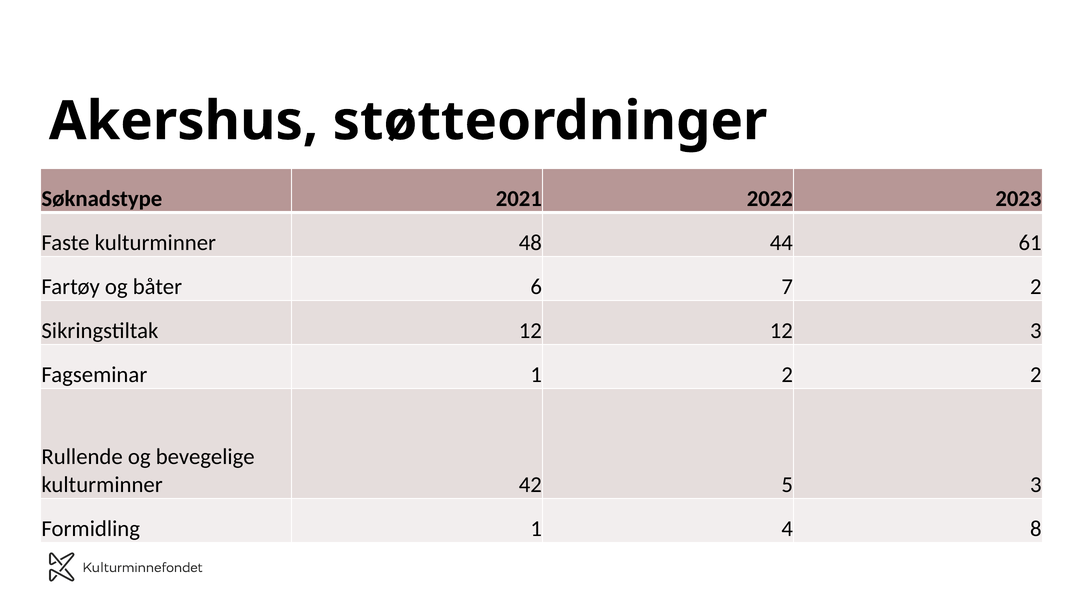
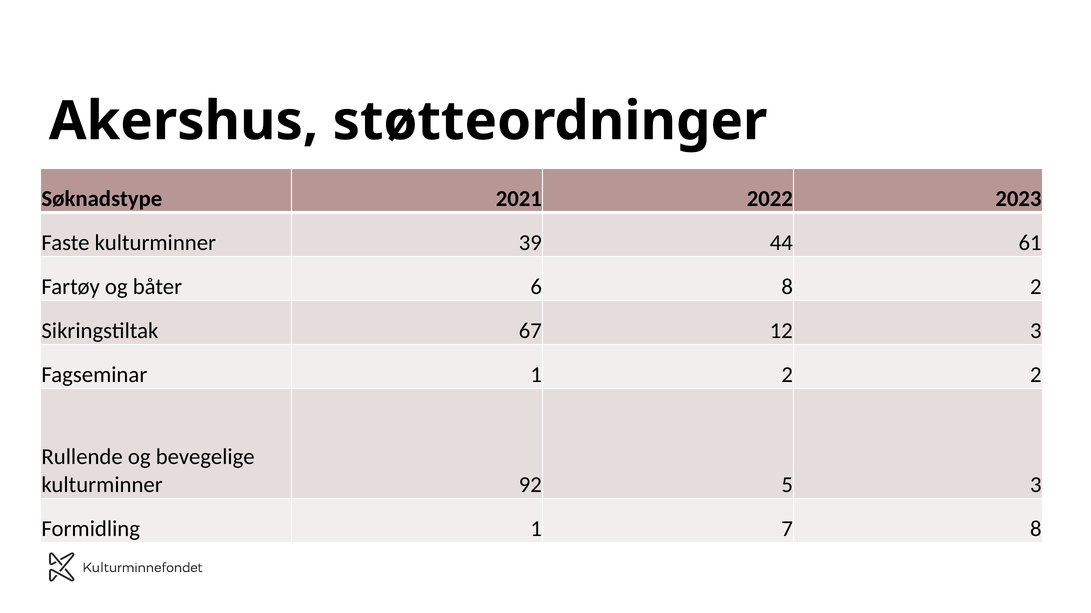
48: 48 -> 39 (530, 243)
6 7: 7 -> 8 (787, 287)
Sikringstiltak 12: 12 -> 67 (530, 331)
42: 42 -> 92 (530, 485)
4: 4 -> 7 (787, 529)
